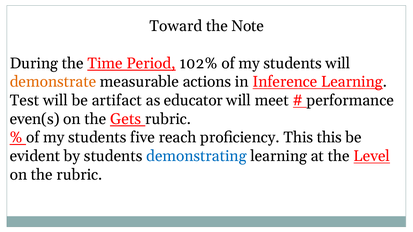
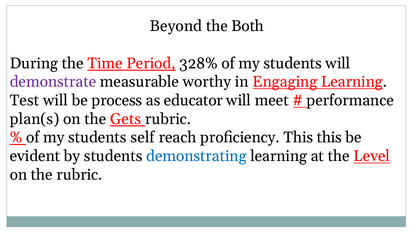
Toward: Toward -> Beyond (176, 26)
Note: Note -> Both (248, 26)
102%: 102% -> 328% (199, 63)
demonstrate colour: orange -> purple (53, 82)
actions: actions -> worthy (207, 82)
Inference: Inference -> Engaging (285, 82)
artifact: artifact -> process (117, 100)
even(s: even(s -> plan(s (35, 119)
five: five -> self (143, 138)
